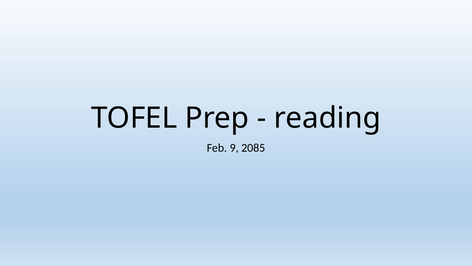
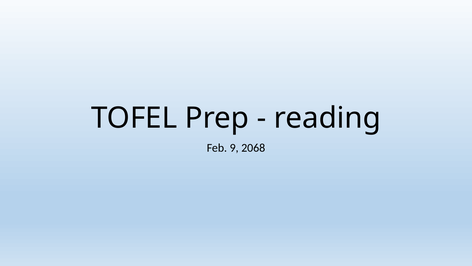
2085: 2085 -> 2068 (253, 148)
